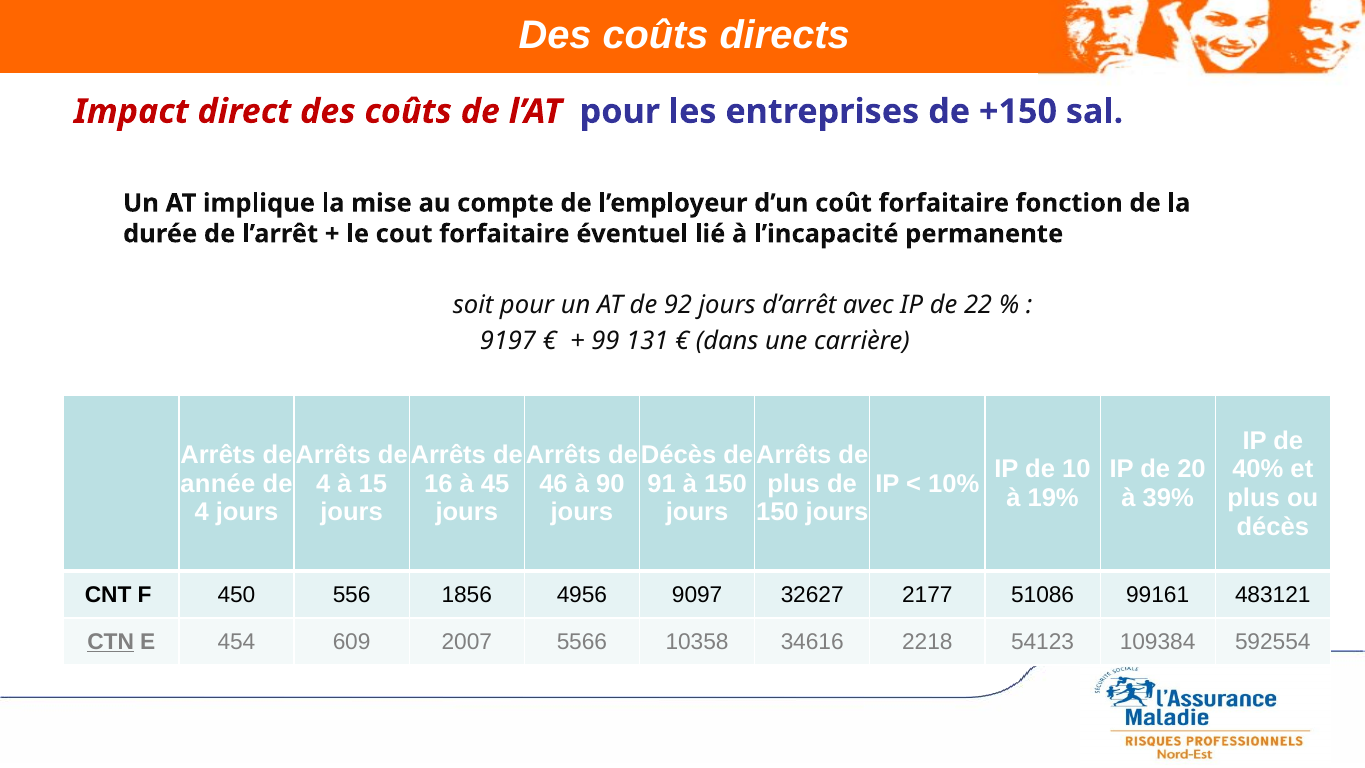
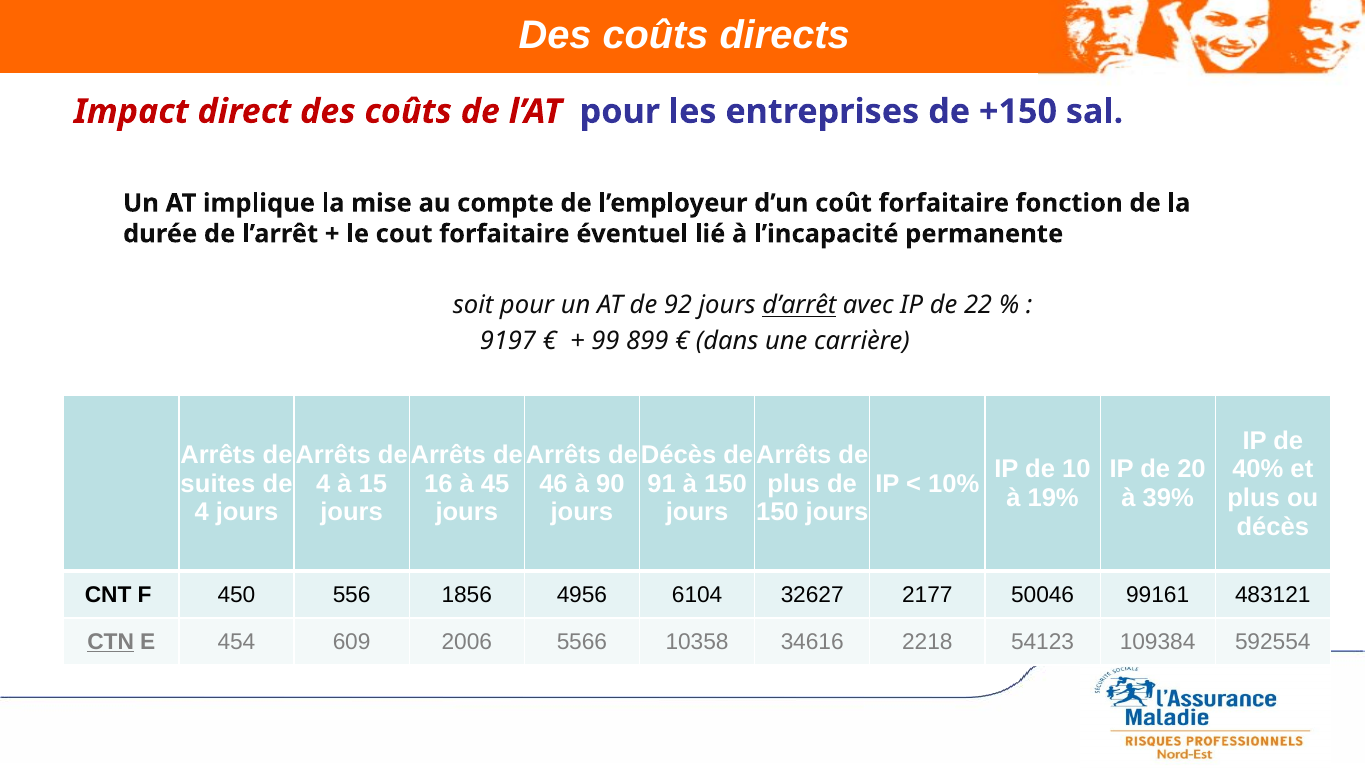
d’arrêt underline: none -> present (799, 305)
131: 131 -> 899 (647, 341)
année: année -> suites (218, 483)
9097: 9097 -> 6104 (697, 595)
51086: 51086 -> 50046 (1043, 595)
2007: 2007 -> 2006 (467, 642)
